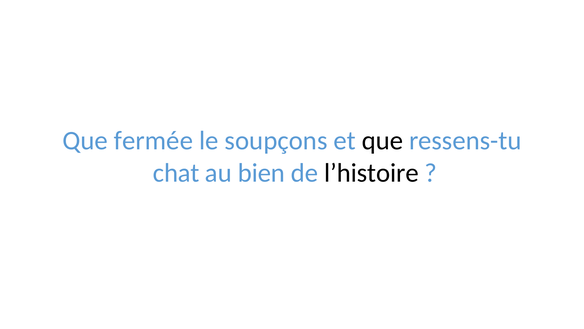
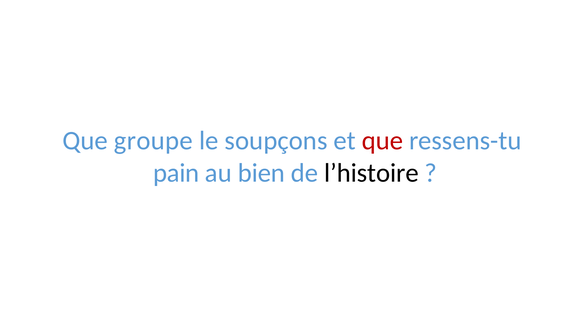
fermée: fermée -> groupe (153, 141)
que colour: black -> red (382, 141)
chat: chat -> pain (176, 173)
